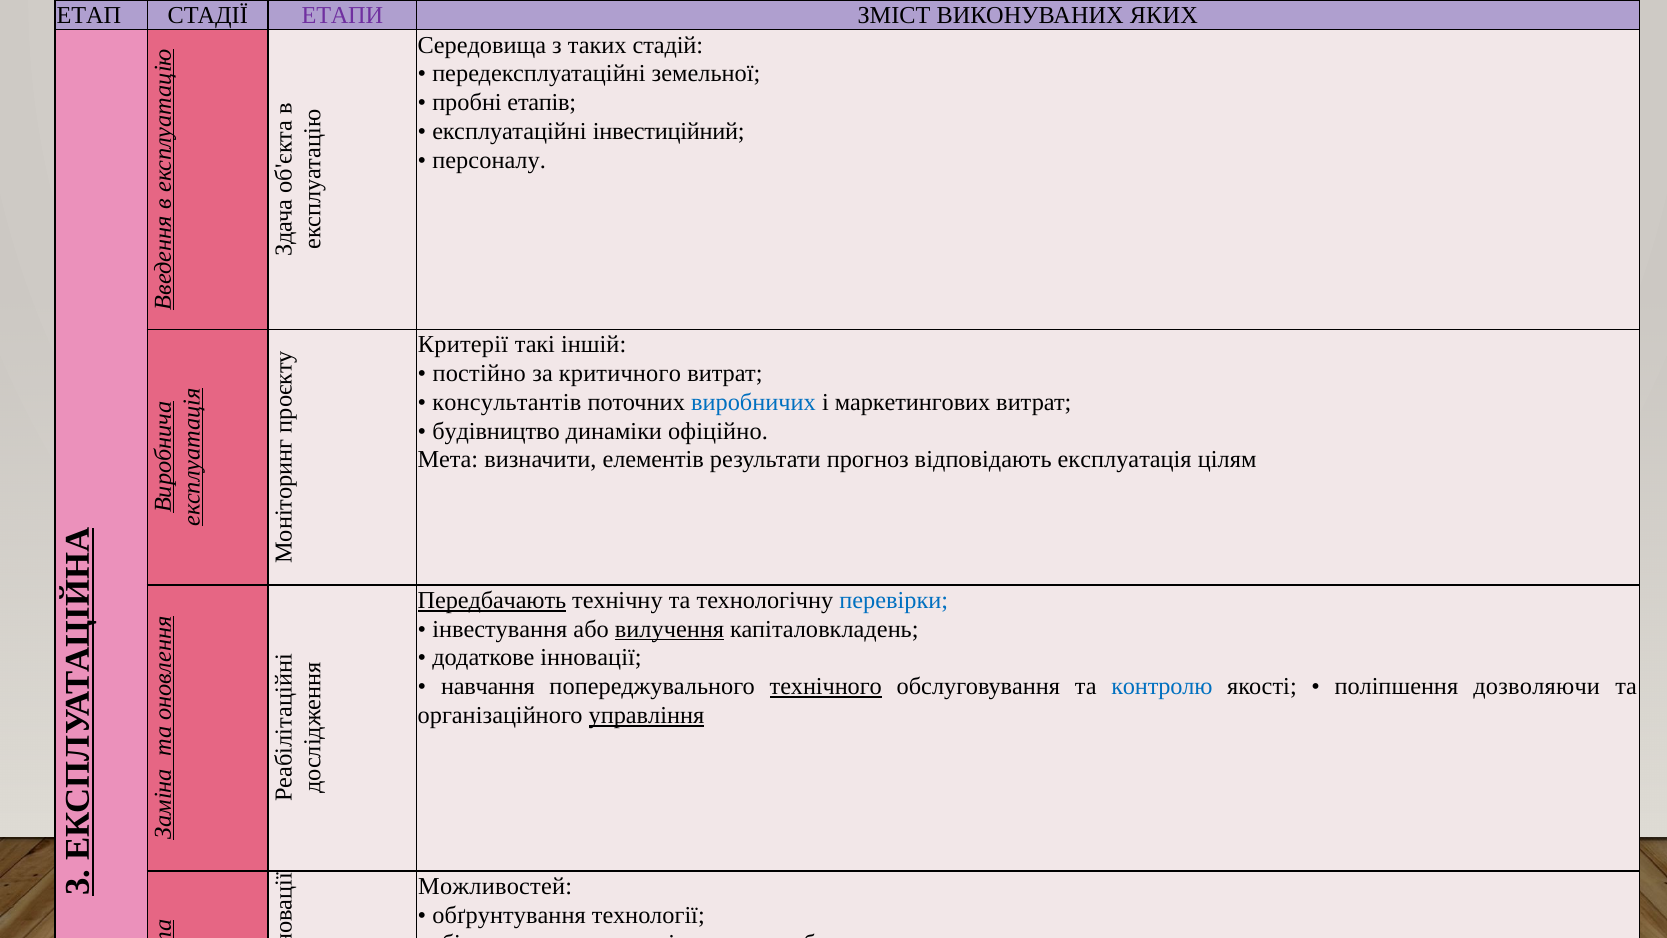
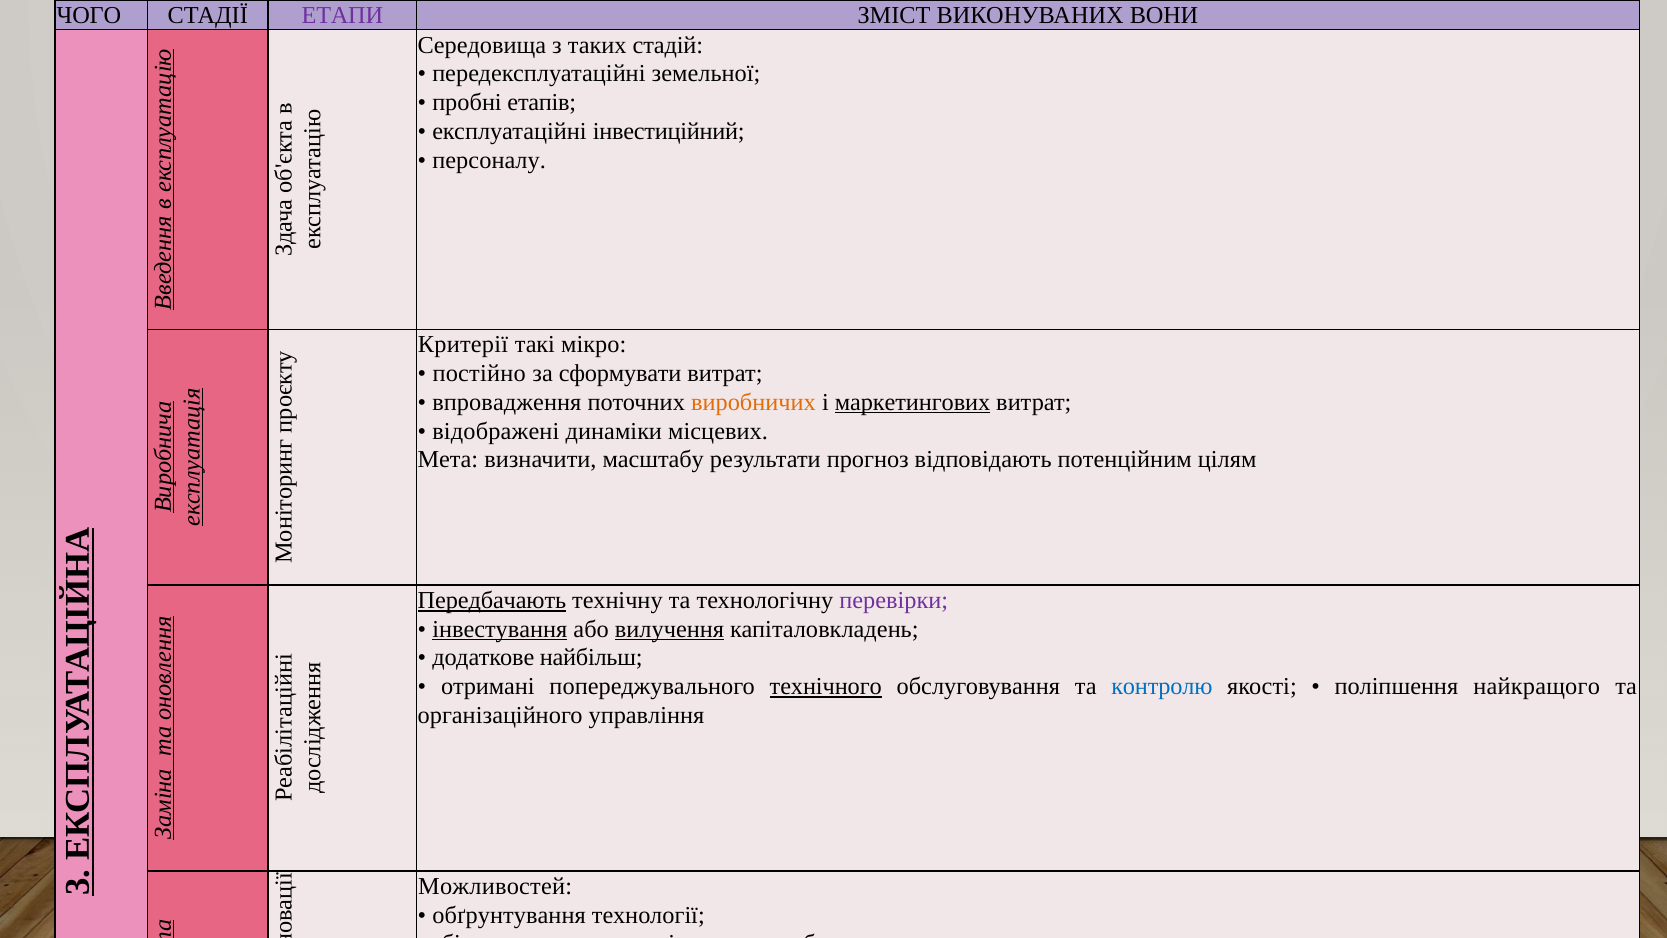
ЕТАП: ЕТАП -> ЧОГО (89, 16)
ЯКИХ: ЯКИХ -> ВОНИ (1164, 16)
іншій: іншій -> мікро (594, 345)
критичного: критичного -> сформувати (620, 373)
консультантів: консультантів -> впровадження (507, 402)
виробничих colour: blue -> orange (753, 402)
маркетингових underline: none -> present (913, 402)
будівництво: будівництво -> відображені (496, 431)
офіційно: офіційно -> місцевих (718, 431)
елементів: елементів -> масштабу (653, 460)
експлуатація: експлуатація -> потенційним (1125, 460)
перевірки colour: blue -> purple (894, 600)
інвестування underline: none -> present (500, 629)
інновації: інновації -> найбільш (591, 658)
навчання: навчання -> отримані (488, 686)
дозволяючи: дозволяючи -> найкращого (1537, 686)
управління underline: present -> none (646, 715)
